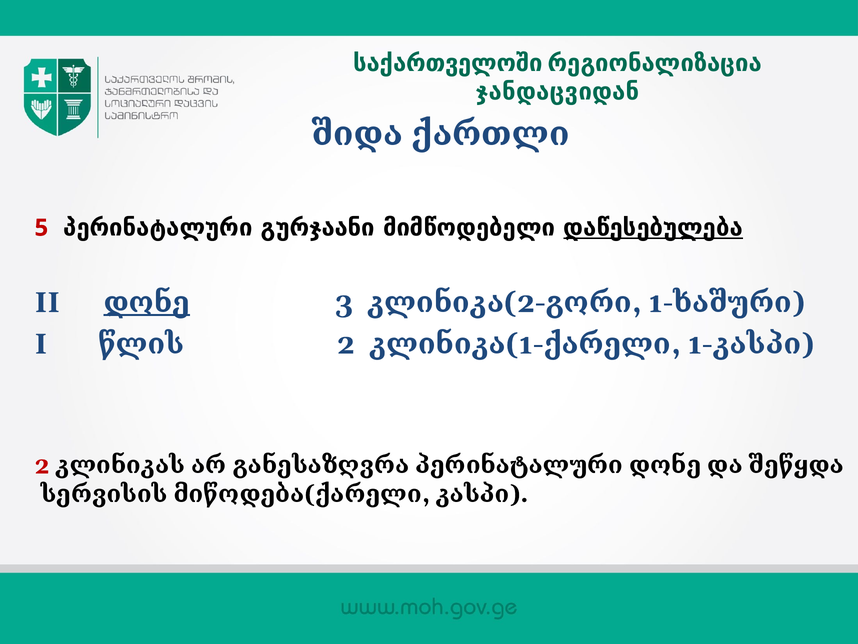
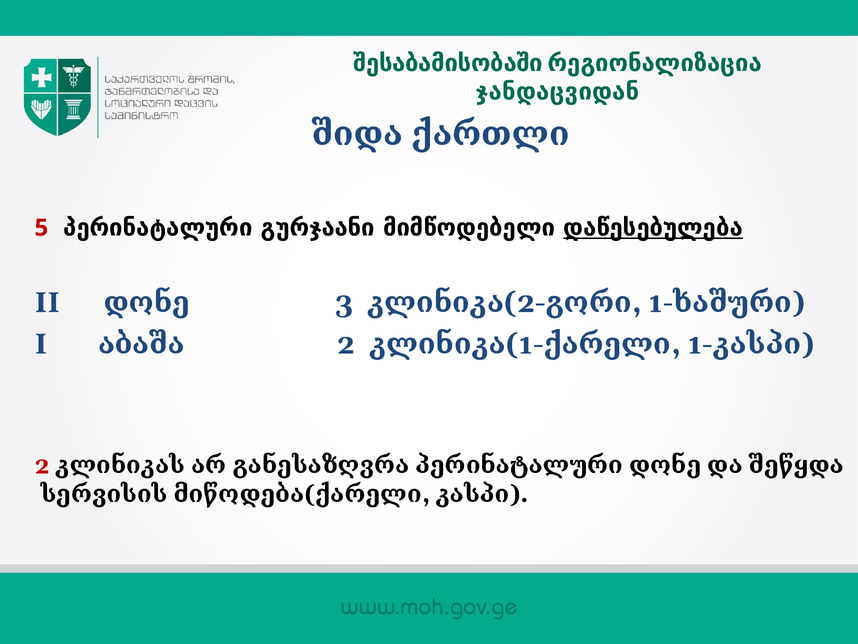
საქართველოში: საქართველოში -> შესაბამისობაში (448, 63)
დონე underline: present -> none (147, 302)
წლის: წლის -> აბაშა (141, 344)
